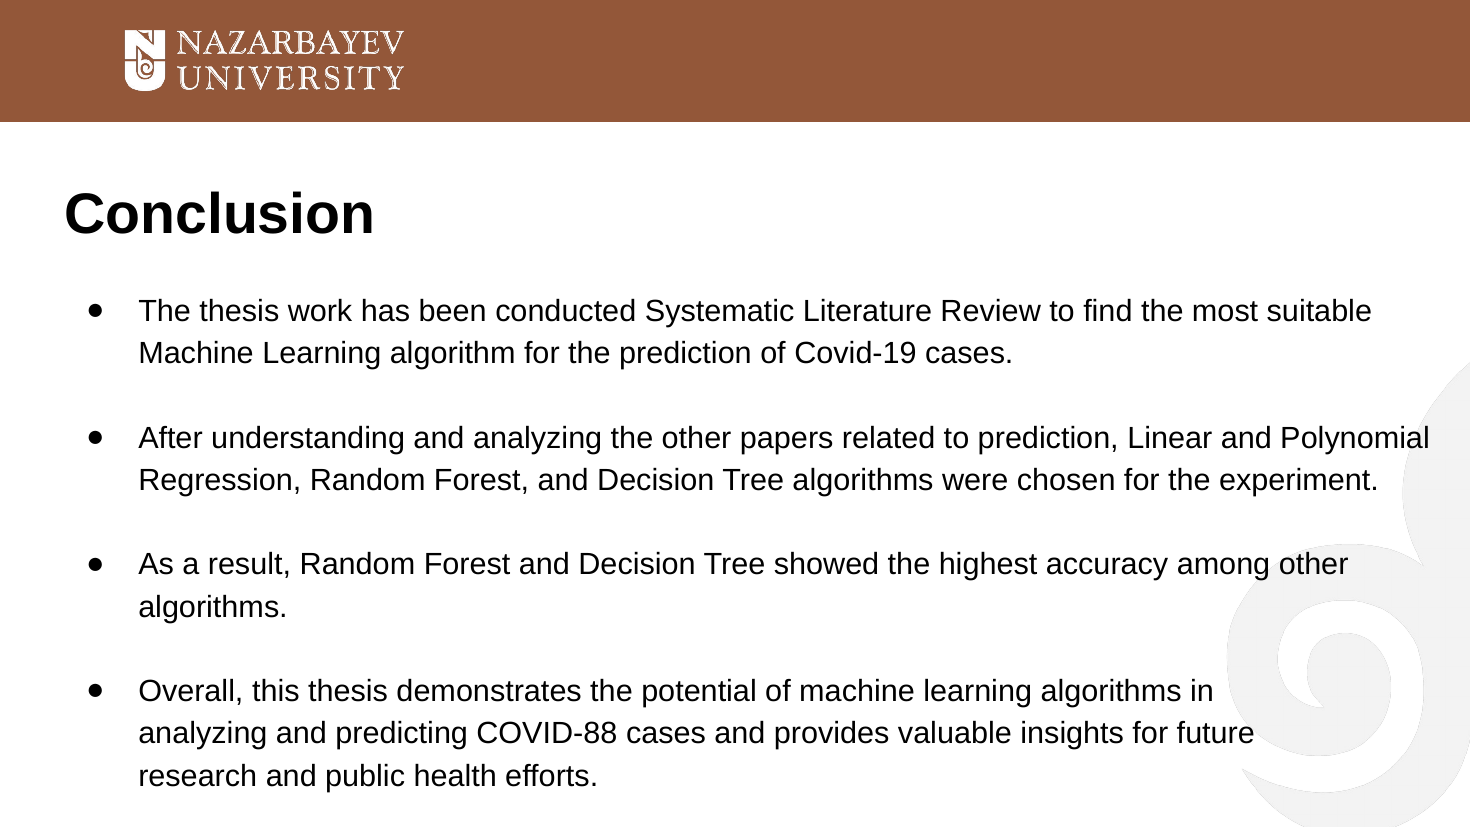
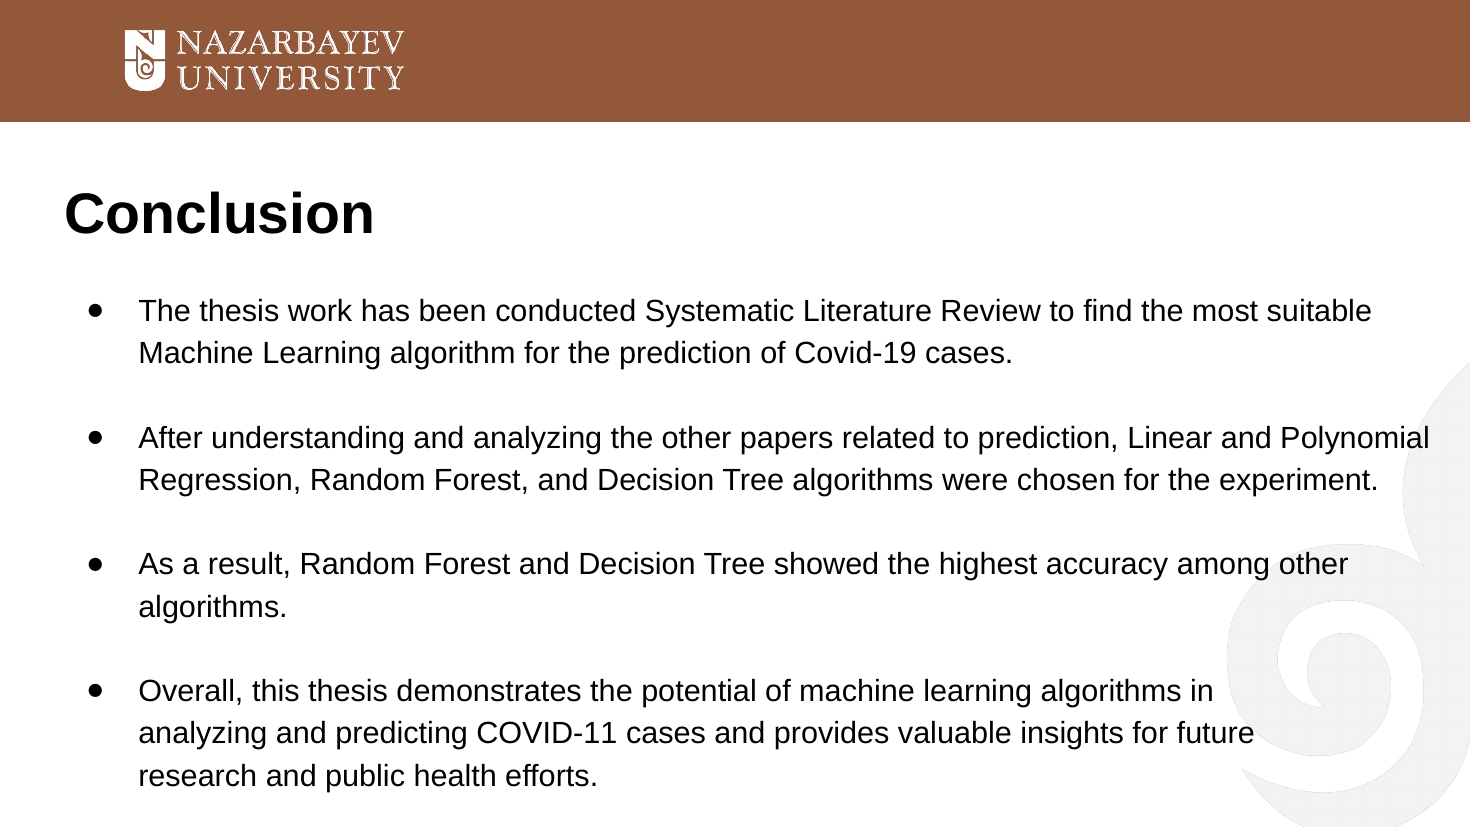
COVID-88: COVID-88 -> COVID-11 (547, 734)
